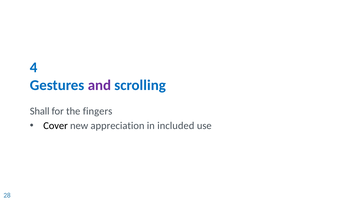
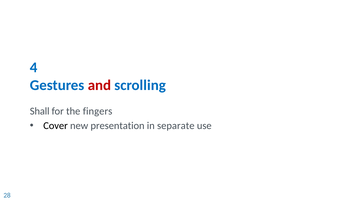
and colour: purple -> red (99, 85)
appreciation: appreciation -> presentation (118, 126)
included: included -> separate (176, 126)
